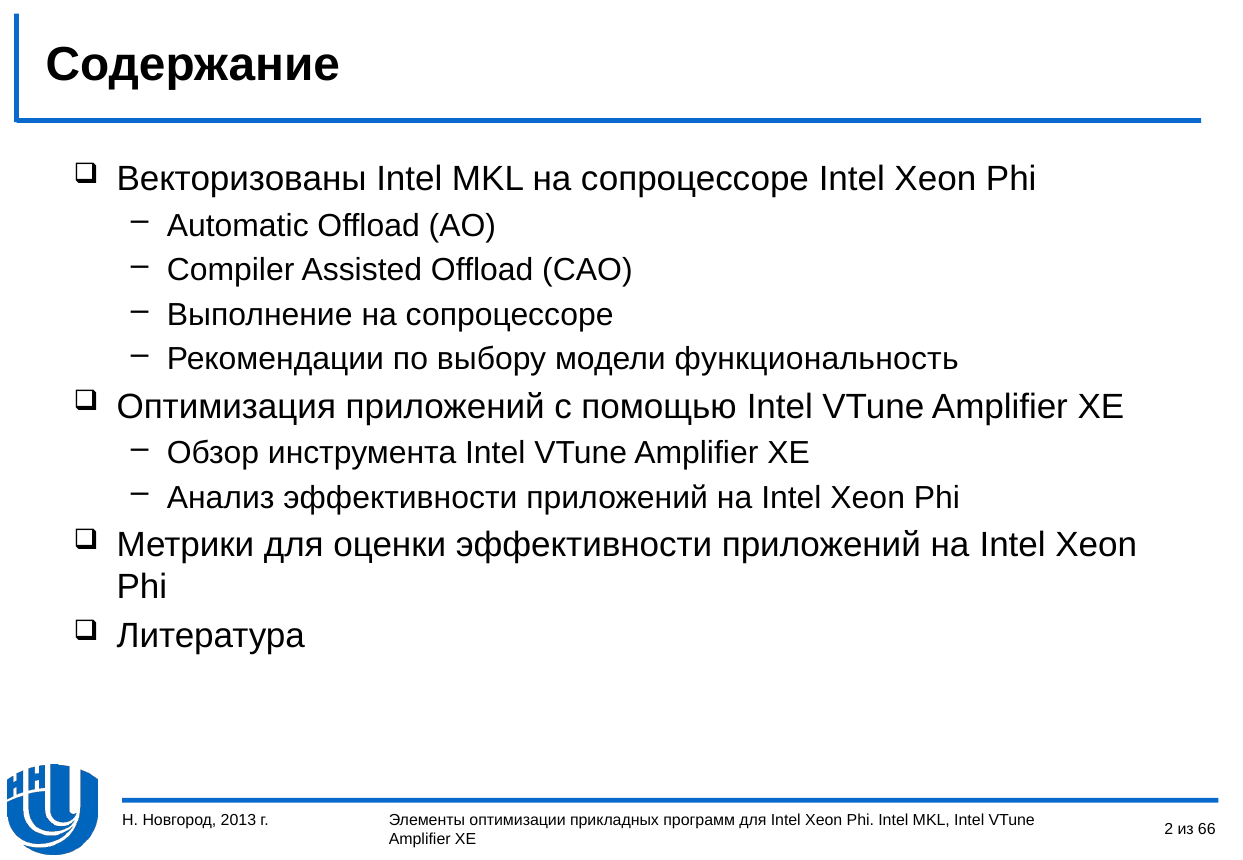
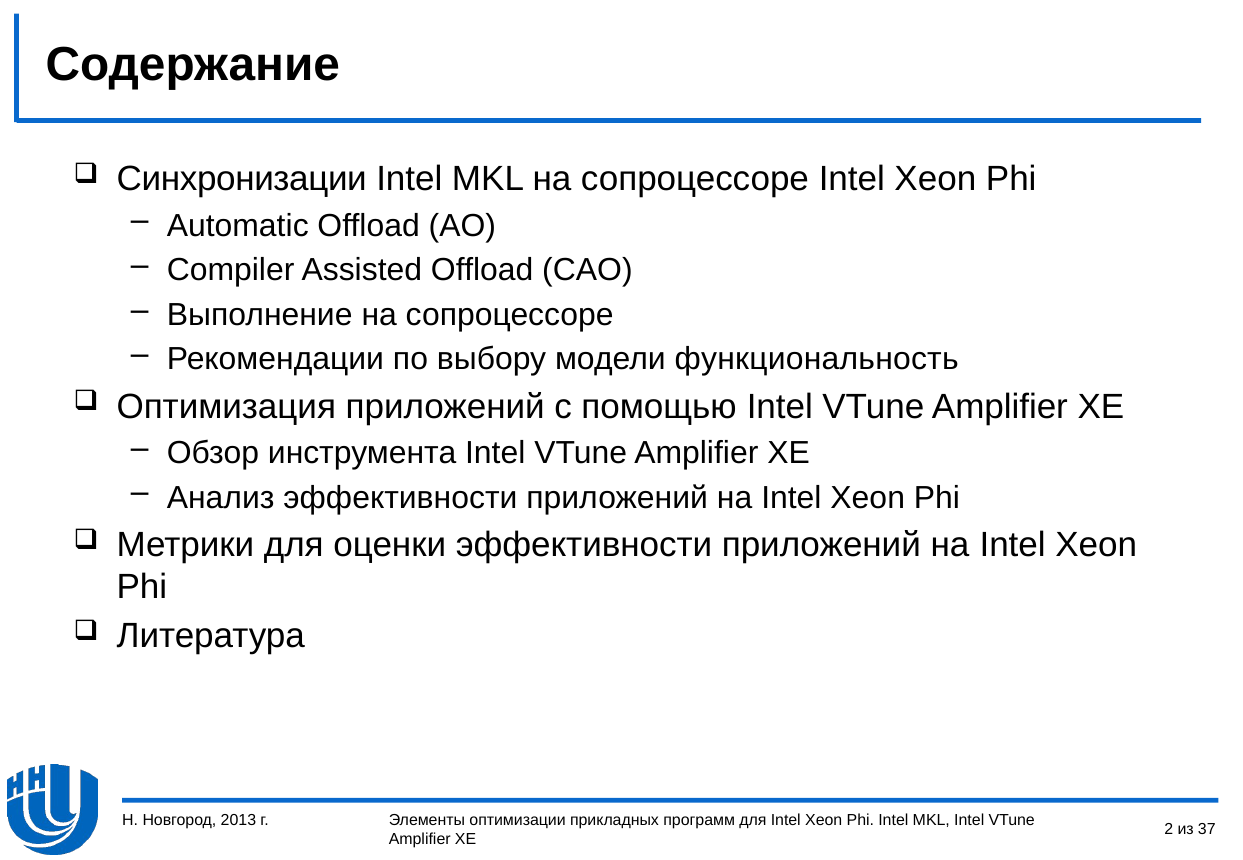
Векторизованы: Векторизованы -> Синхронизации (242, 179)
66: 66 -> 37 (1207, 830)
